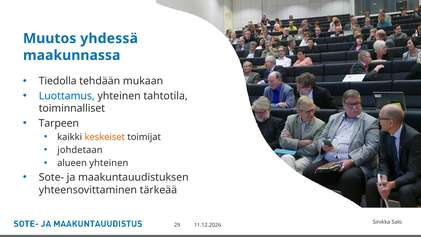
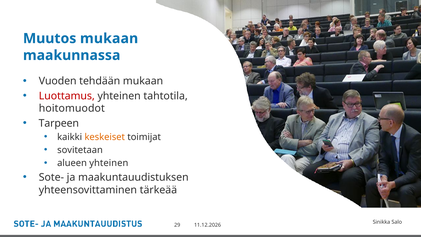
Muutos yhdessä: yhdessä -> mukaan (109, 38)
Tiedolla: Tiedolla -> Vuoden (58, 81)
Luottamus colour: blue -> red (67, 96)
toiminnalliset: toiminnalliset -> hoitomuodot (72, 108)
johdetaan: johdetaan -> sovitetaan (80, 150)
